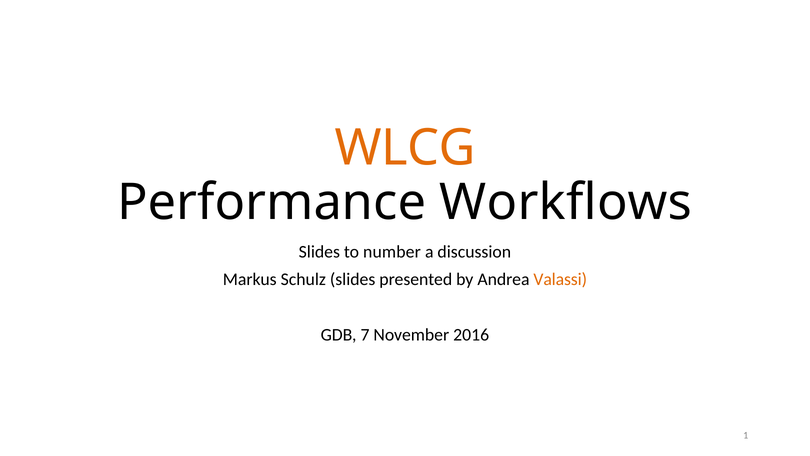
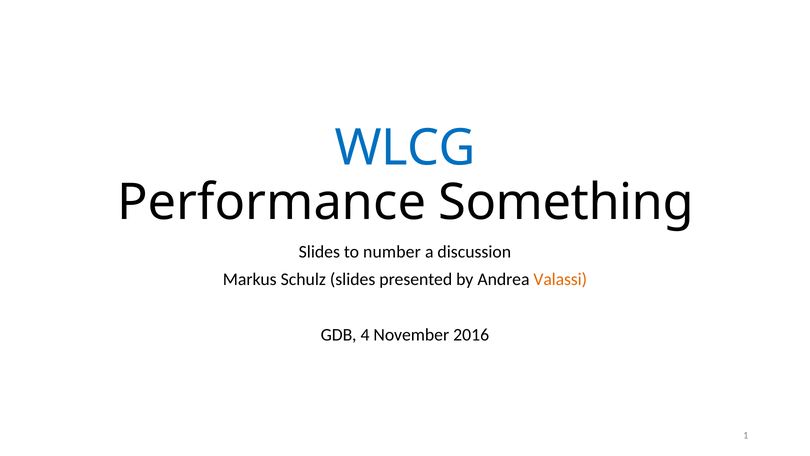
WLCG colour: orange -> blue (405, 148)
Workflows: Workflows -> Something (566, 202)
7: 7 -> 4 (365, 335)
